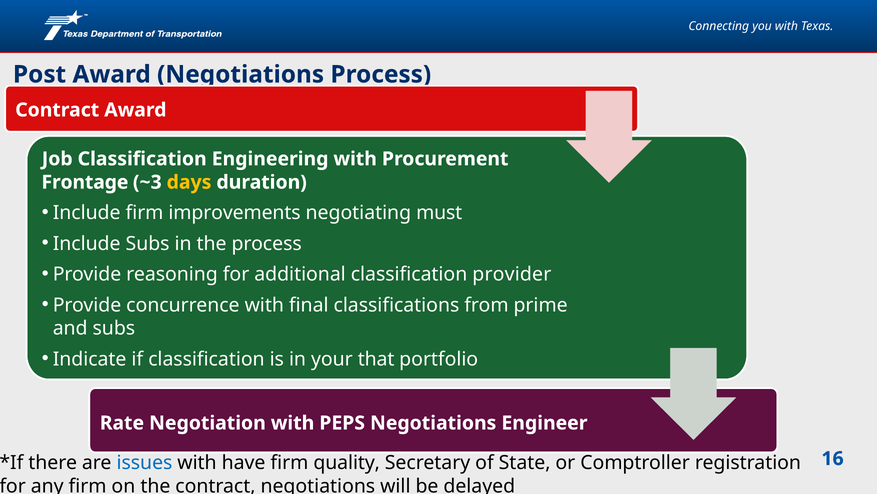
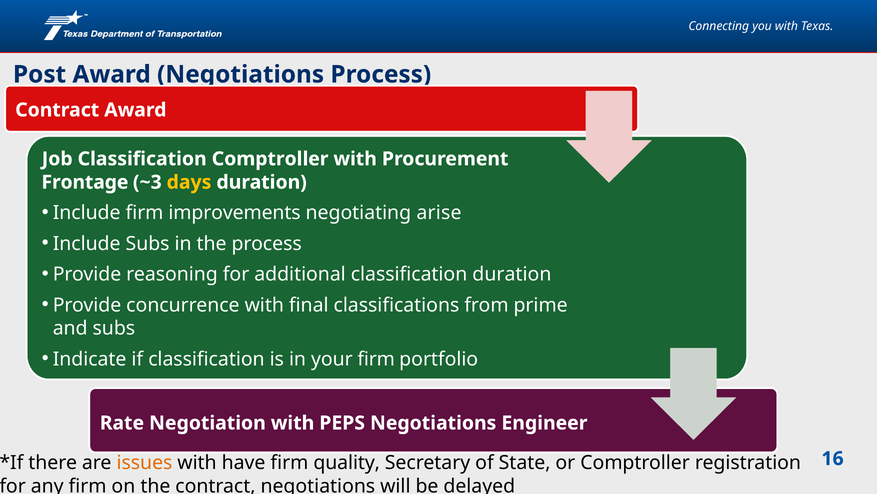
Classification Engineering: Engineering -> Comptroller (270, 159)
must: must -> arise (439, 213)
classification provider: provider -> duration (512, 274)
your that: that -> firm (376, 359)
issues colour: blue -> orange (144, 463)
